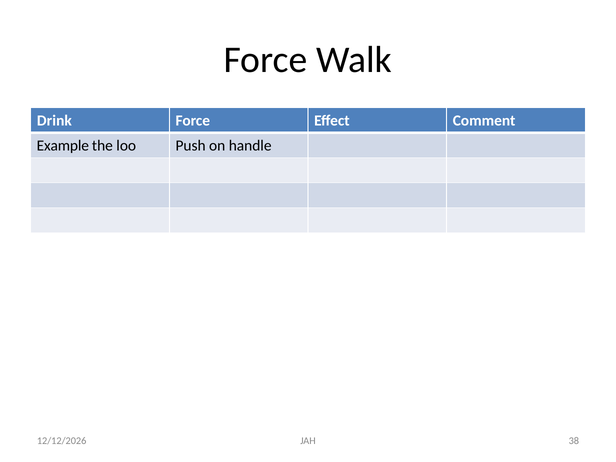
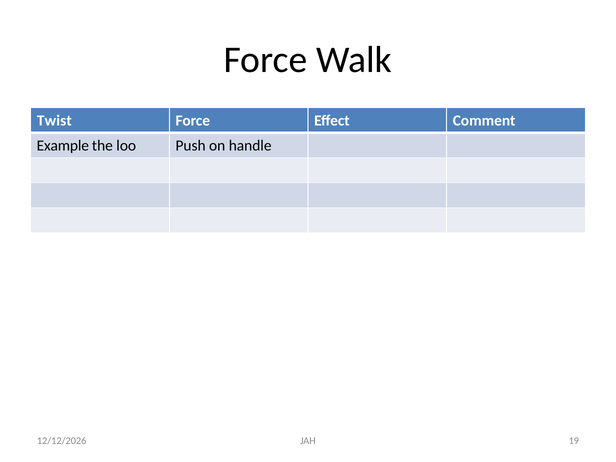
Drink: Drink -> Twist (54, 120)
38: 38 -> 19 (574, 441)
